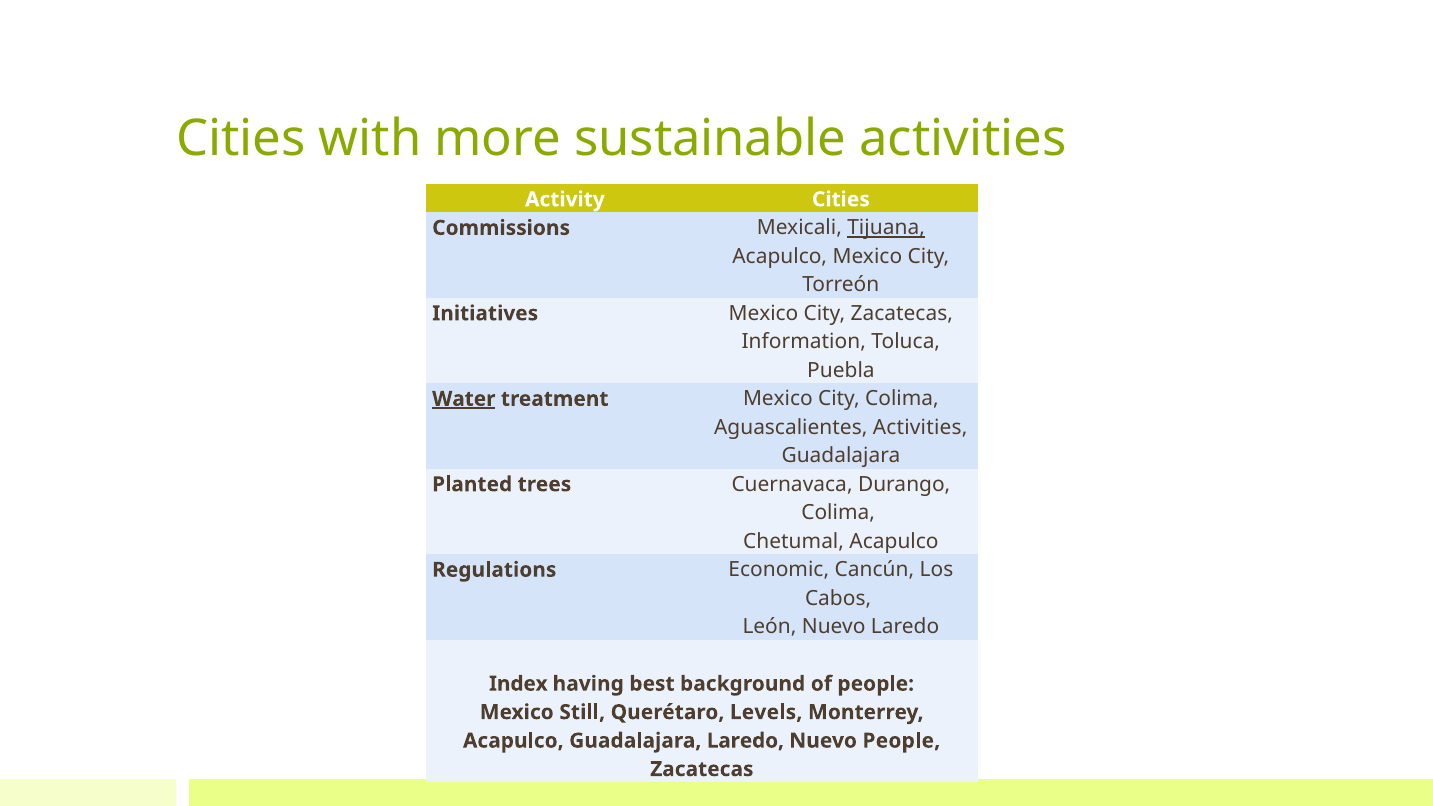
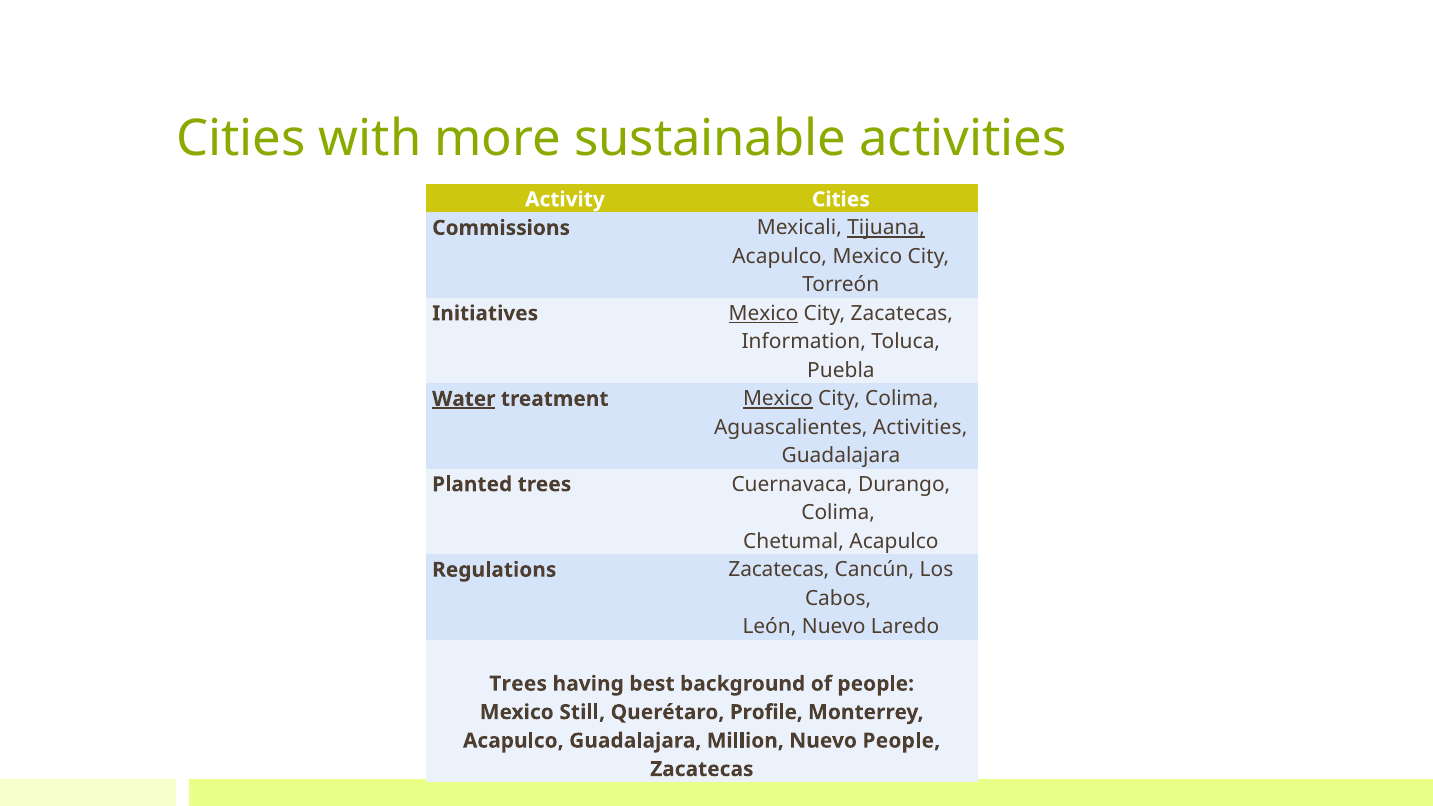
Mexico underline: none -> present (763, 313)
Mexico underline: none -> present (778, 399)
Regulations Economic: Economic -> Zacatecas (779, 570)
Index: Index -> Trees (518, 684)
Levels: Levels -> Profile (766, 712)
Guadalajara Laredo: Laredo -> Million (745, 741)
